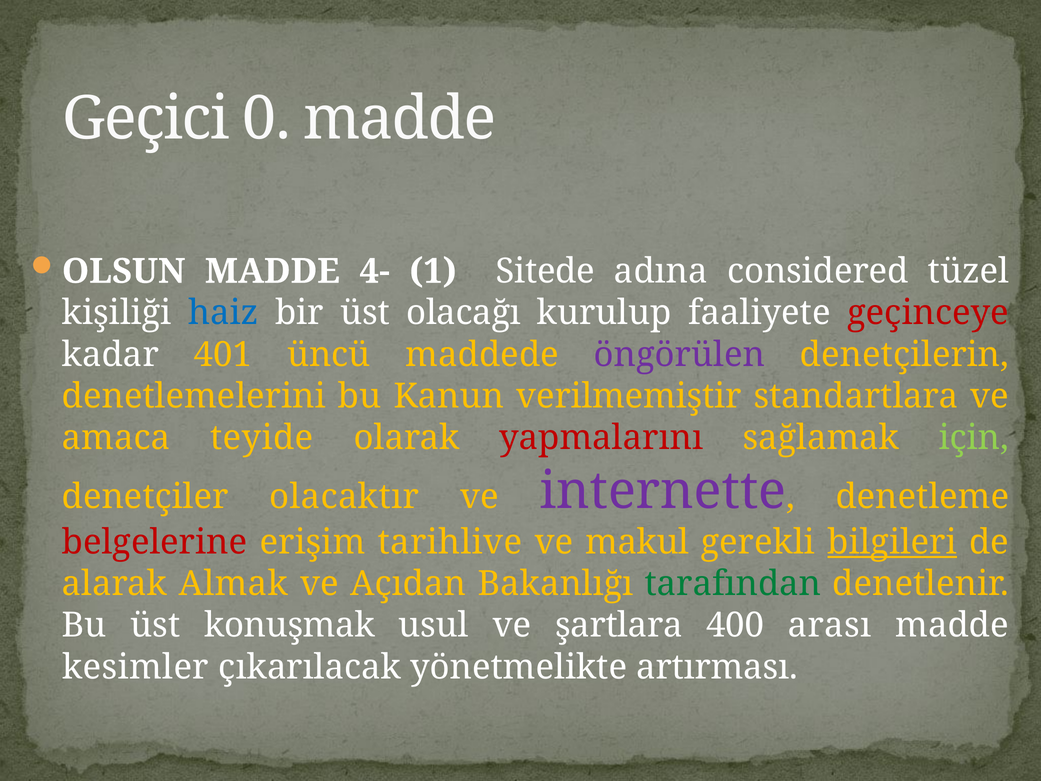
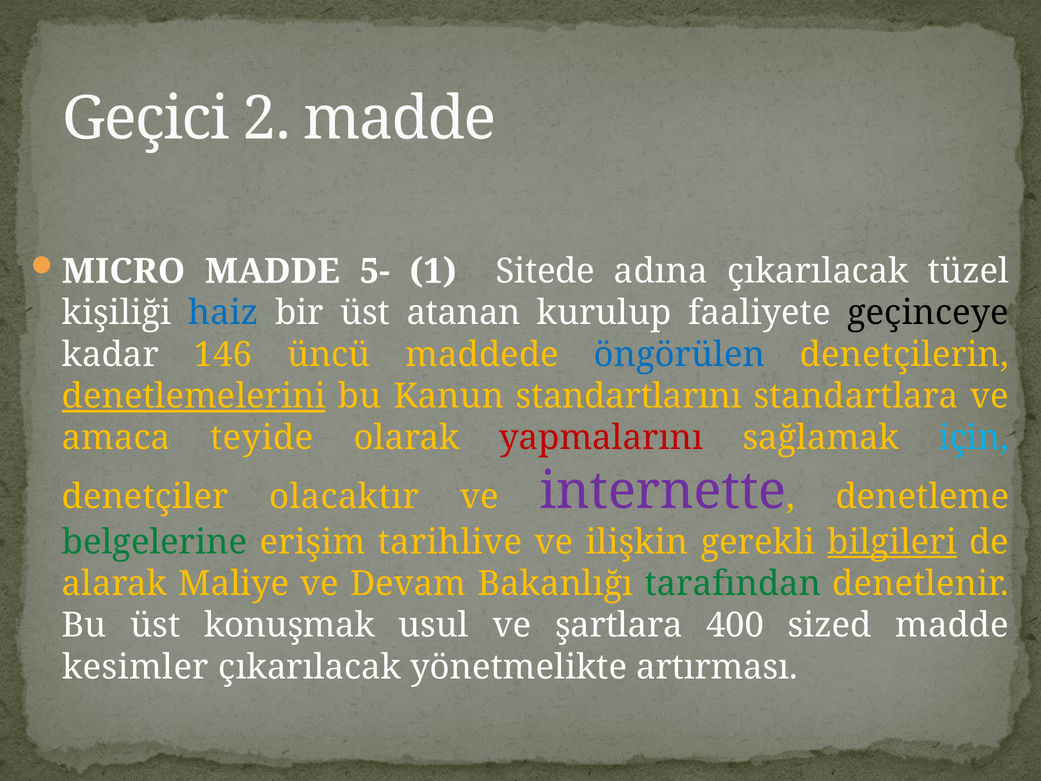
0: 0 -> 2 (267, 119)
OLSUN: OLSUN -> MICRO (124, 271)
4-: 4- -> 5- (375, 271)
adına considered: considered -> çıkarılacak (818, 271)
olacağı: olacağı -> atanan (464, 313)
geçinceye colour: red -> black (928, 313)
401: 401 -> 146 (223, 355)
öngörülen colour: purple -> blue (679, 355)
denetlemelerini underline: none -> present (194, 396)
verilmemiştir: verilmemiştir -> standartlarını (629, 396)
için colour: light green -> light blue (974, 438)
belgelerine colour: red -> green (155, 542)
makul: makul -> ilişkin (637, 542)
Almak: Almak -> Maliye (234, 584)
Açıdan: Açıdan -> Devam (408, 584)
arası: arası -> sized (830, 625)
